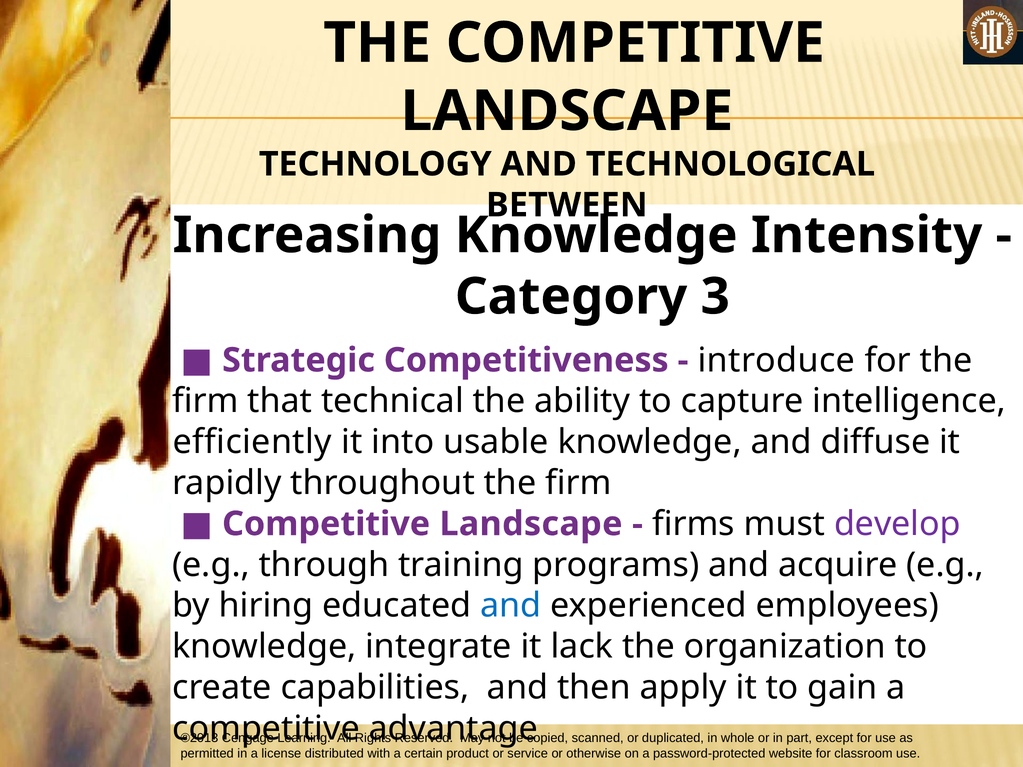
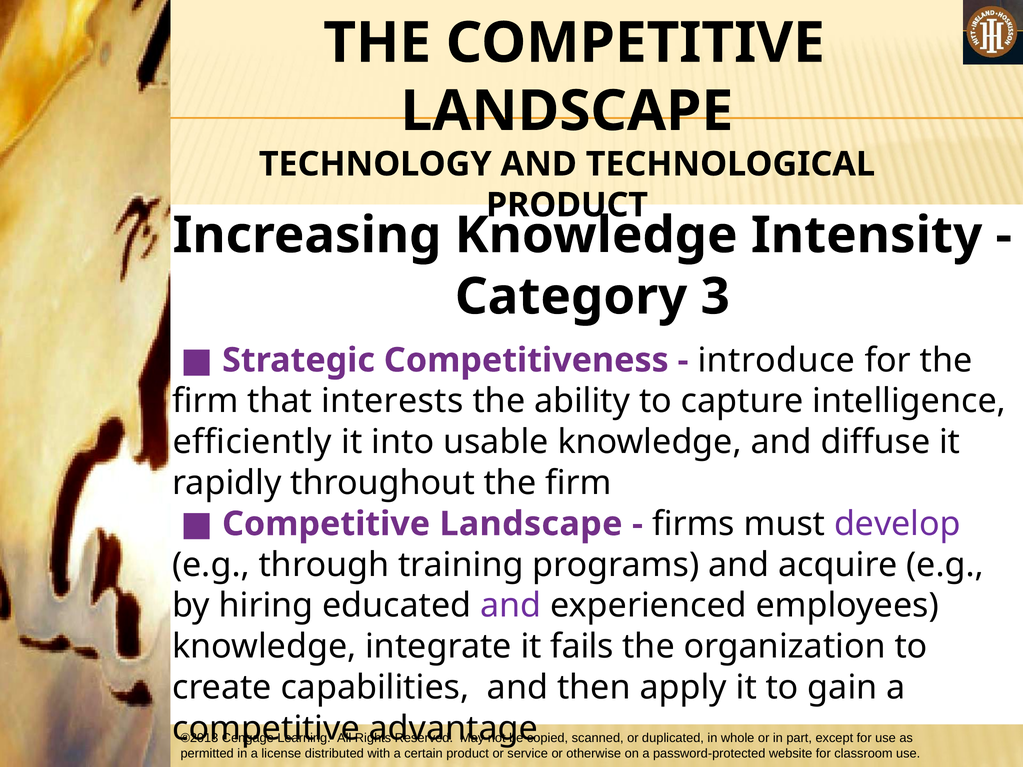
BETWEEN: BETWEEN -> PRODUCT (567, 205)
technical: technical -> interests (392, 401)
and colour: blue -> purple (511, 606)
lack: lack -> fails (582, 647)
